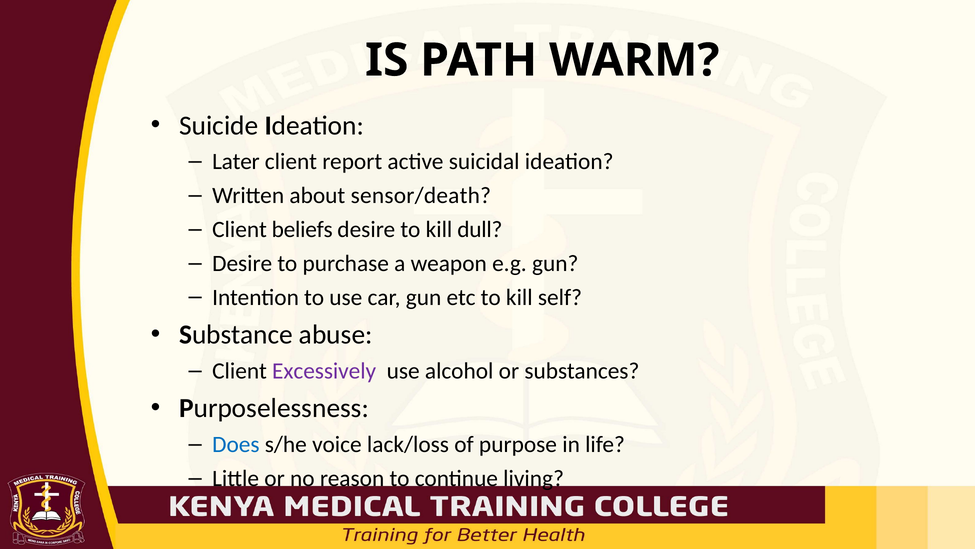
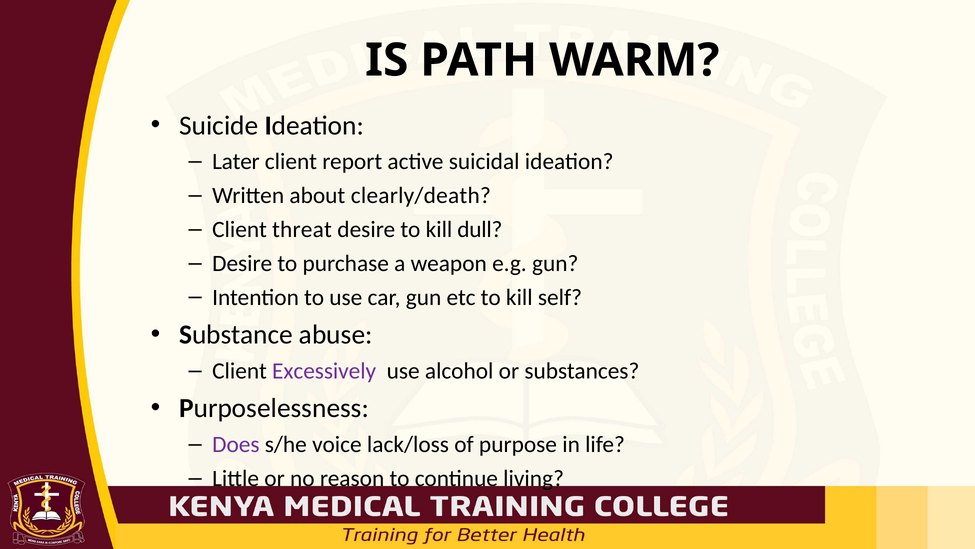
sensor/death: sensor/death -> clearly/death (421, 195)
beliefs: beliefs -> threat (302, 229)
Does colour: blue -> purple (236, 444)
